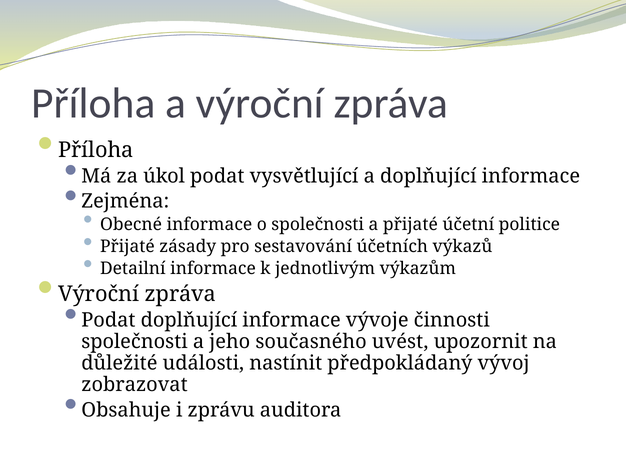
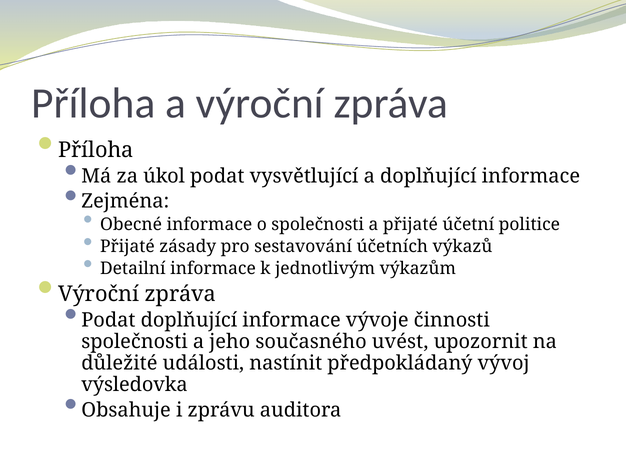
zobrazovat: zobrazovat -> výsledovka (135, 385)
